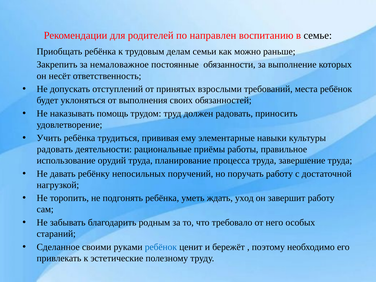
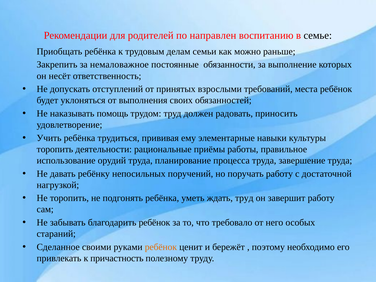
радовать: радовать -> торопить (55, 149)
ждать уход: уход -> труд (244, 198)
благодарить родным: родным -> ребёнок (154, 223)
ребёнок colour: blue -> orange (161, 247)
эстетические: эстетические -> причастность (117, 258)
